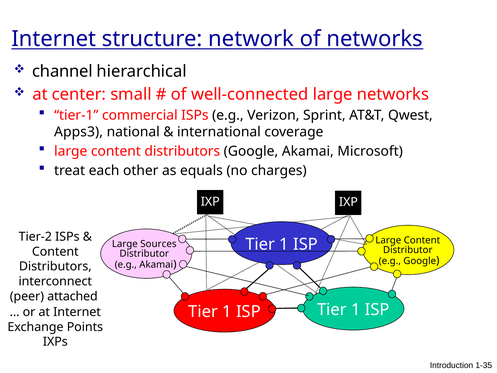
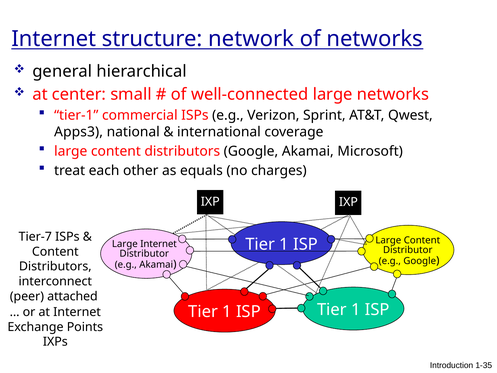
channel: channel -> general (62, 71)
Tier-2: Tier-2 -> Tier-7 (35, 237)
Large Sources: Sources -> Internet (159, 244)
